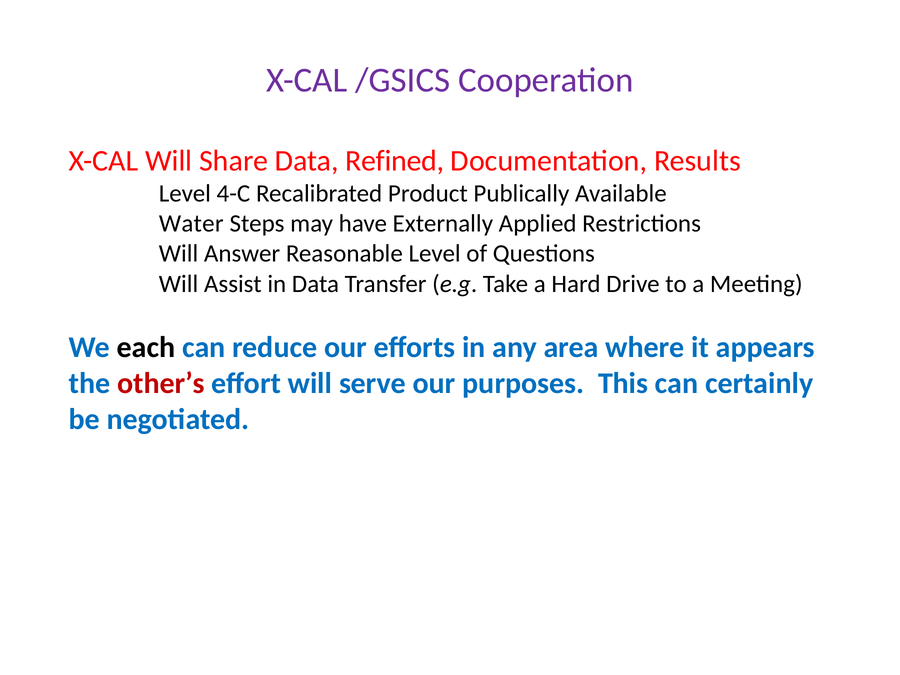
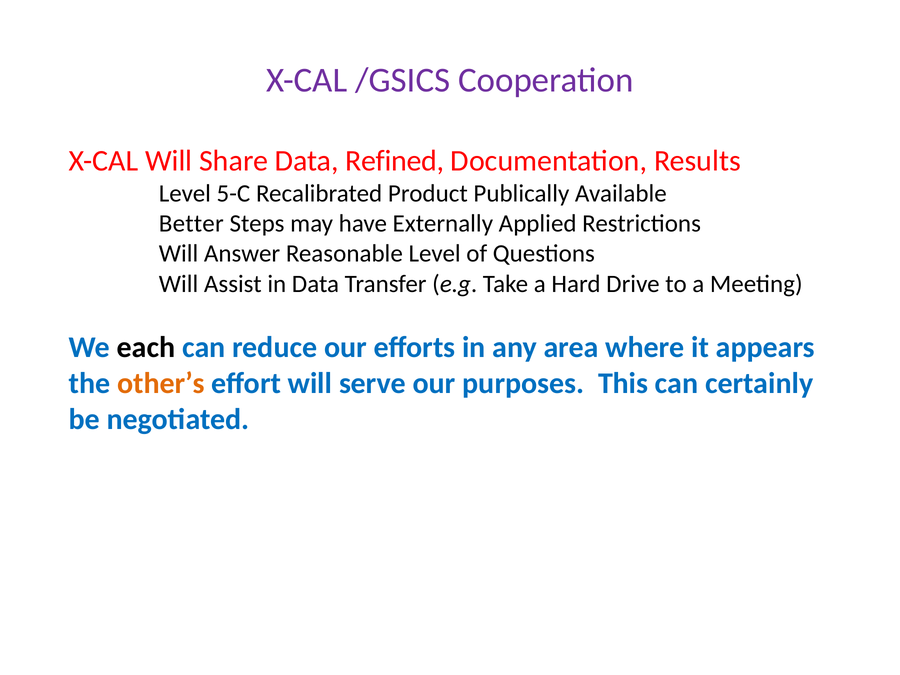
4-C: 4-C -> 5-C (233, 194)
Water: Water -> Better (191, 224)
other’s colour: red -> orange (161, 383)
